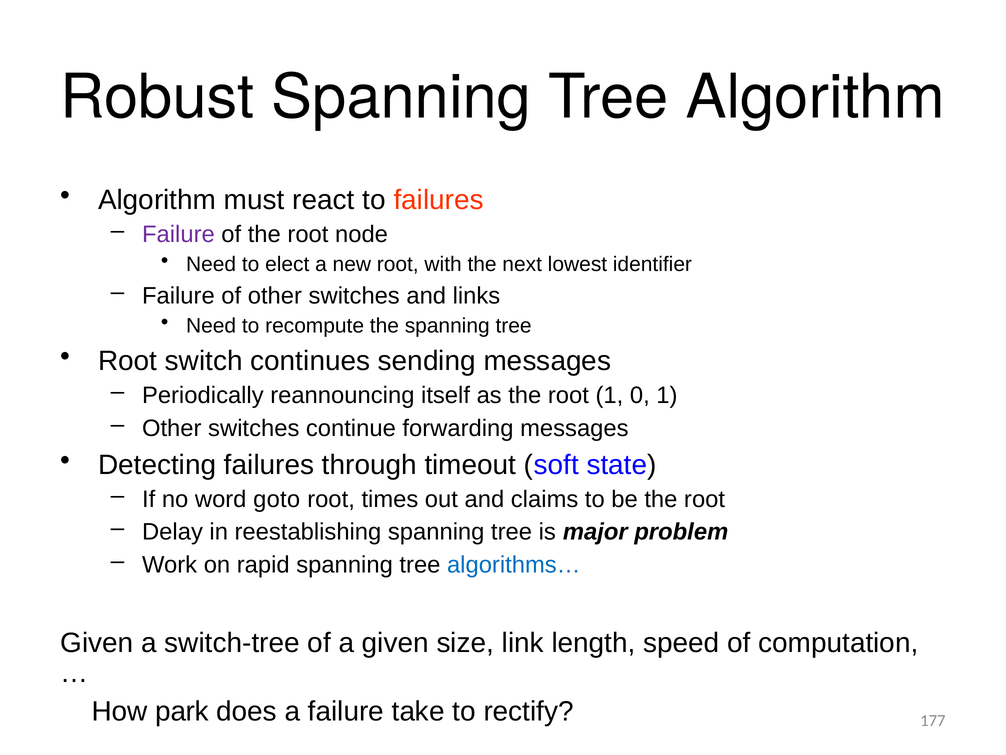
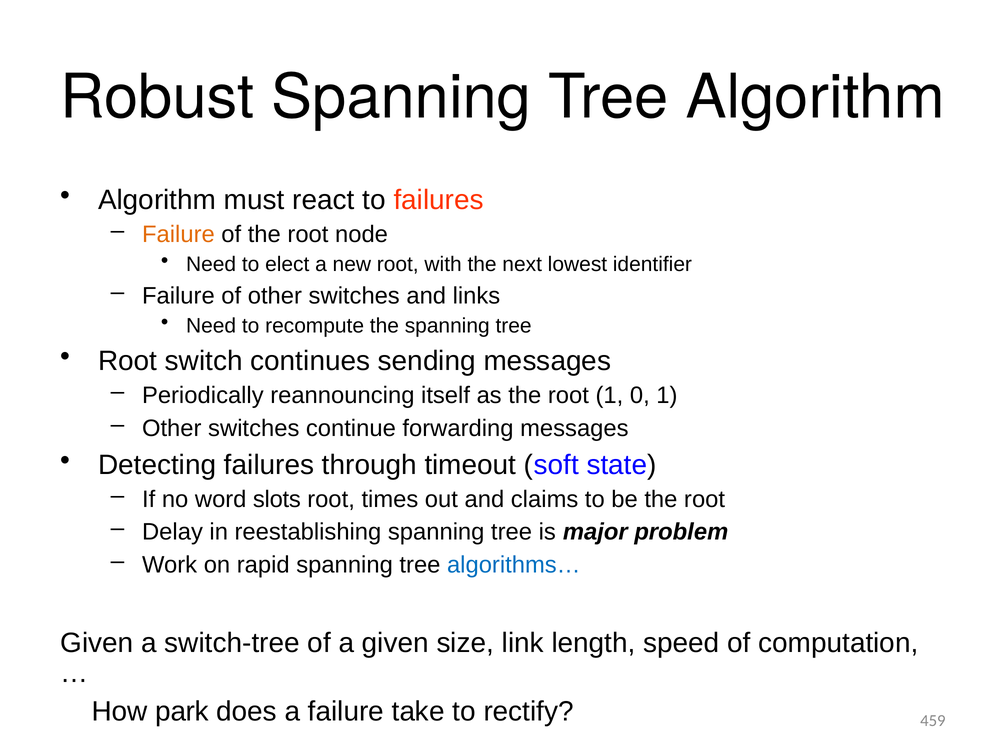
Failure colour: purple -> orange (178, 234)
goto: goto -> slots (277, 499)
177: 177 -> 459 (933, 720)
